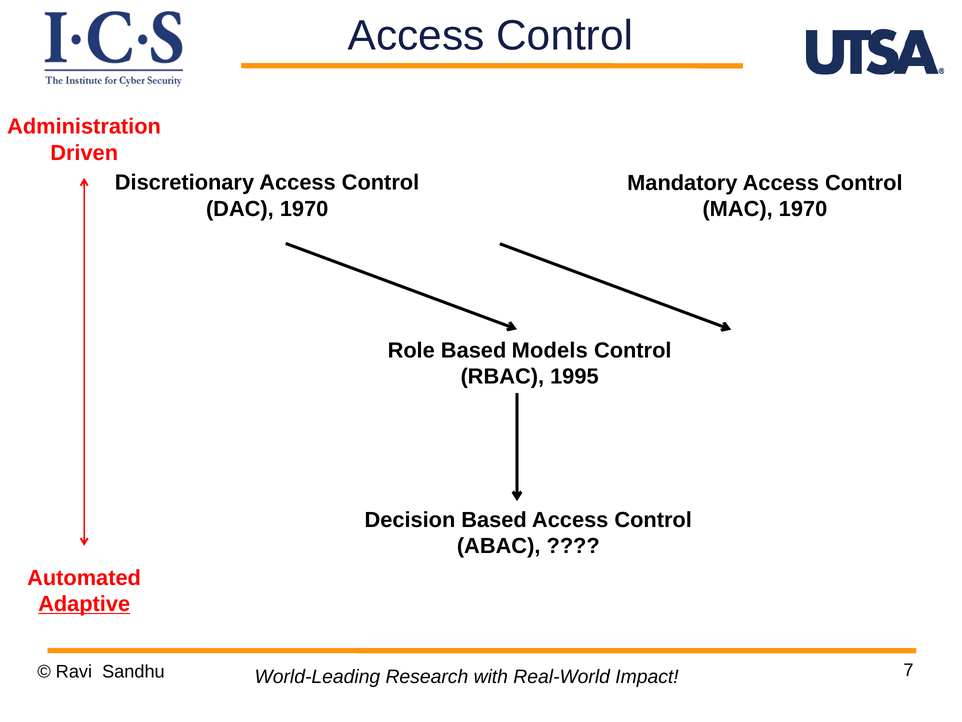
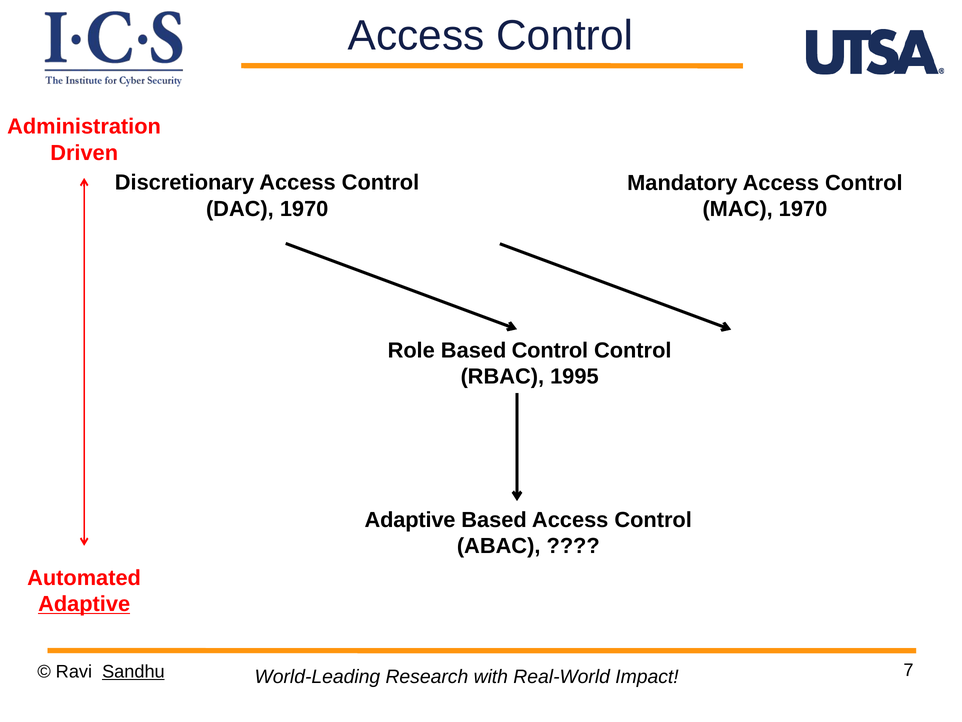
Based Models: Models -> Control (550, 350)
Decision: Decision -> Adaptive (410, 520)
Sandhu underline: none -> present (133, 671)
